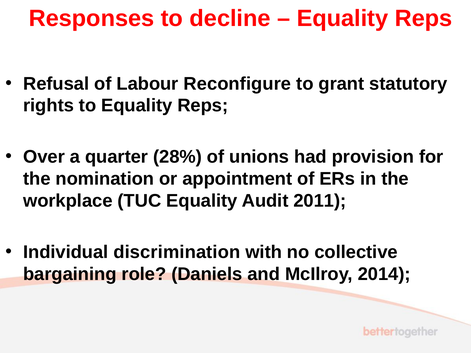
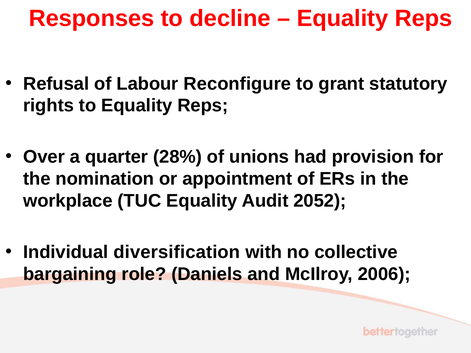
2011: 2011 -> 2052 (320, 201)
discrimination: discrimination -> diversification (177, 252)
2014: 2014 -> 2006 (384, 274)
